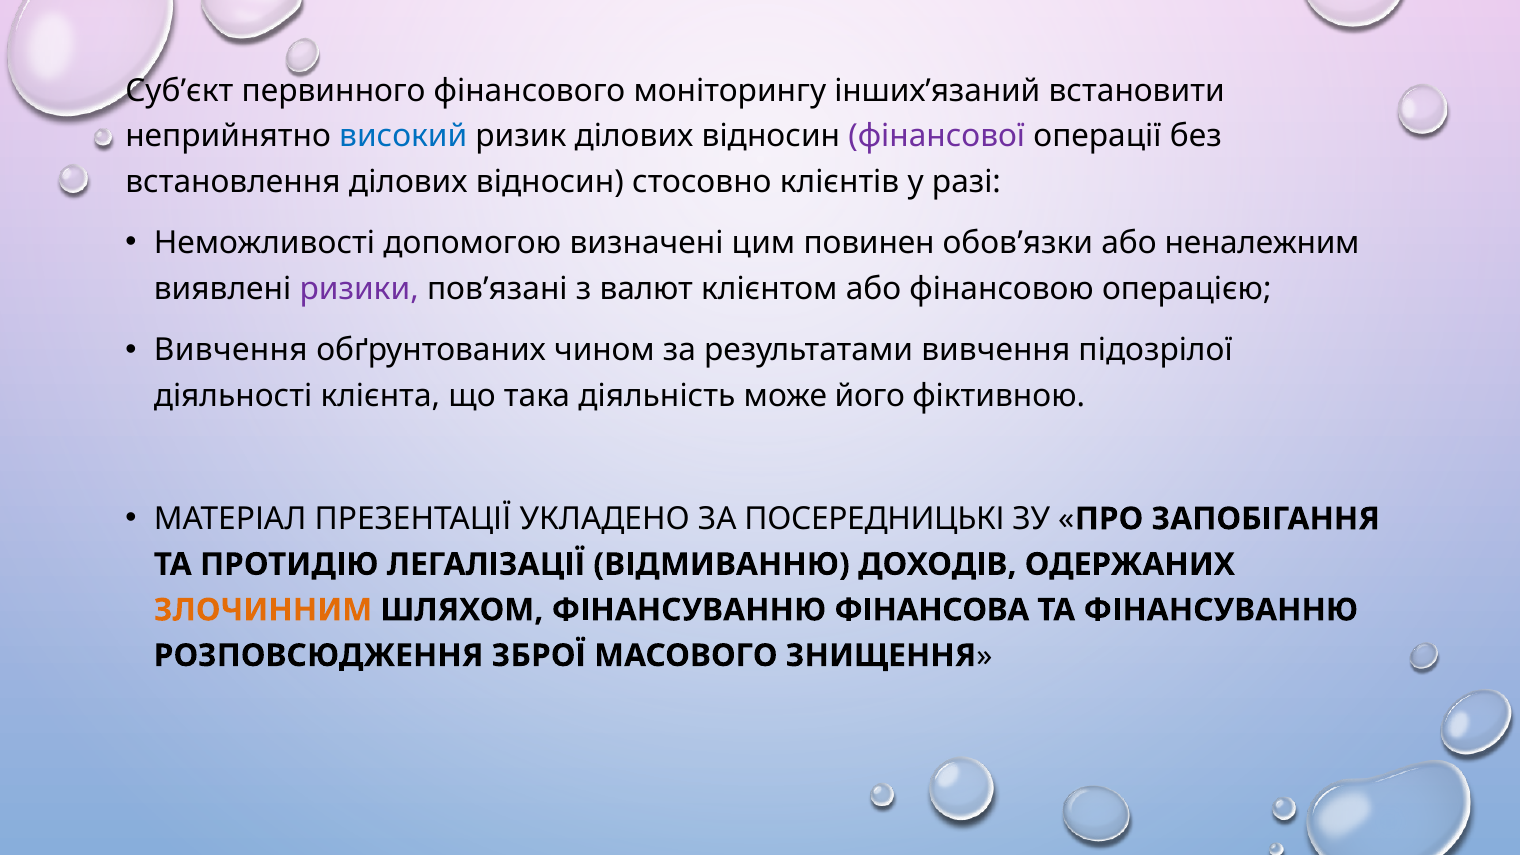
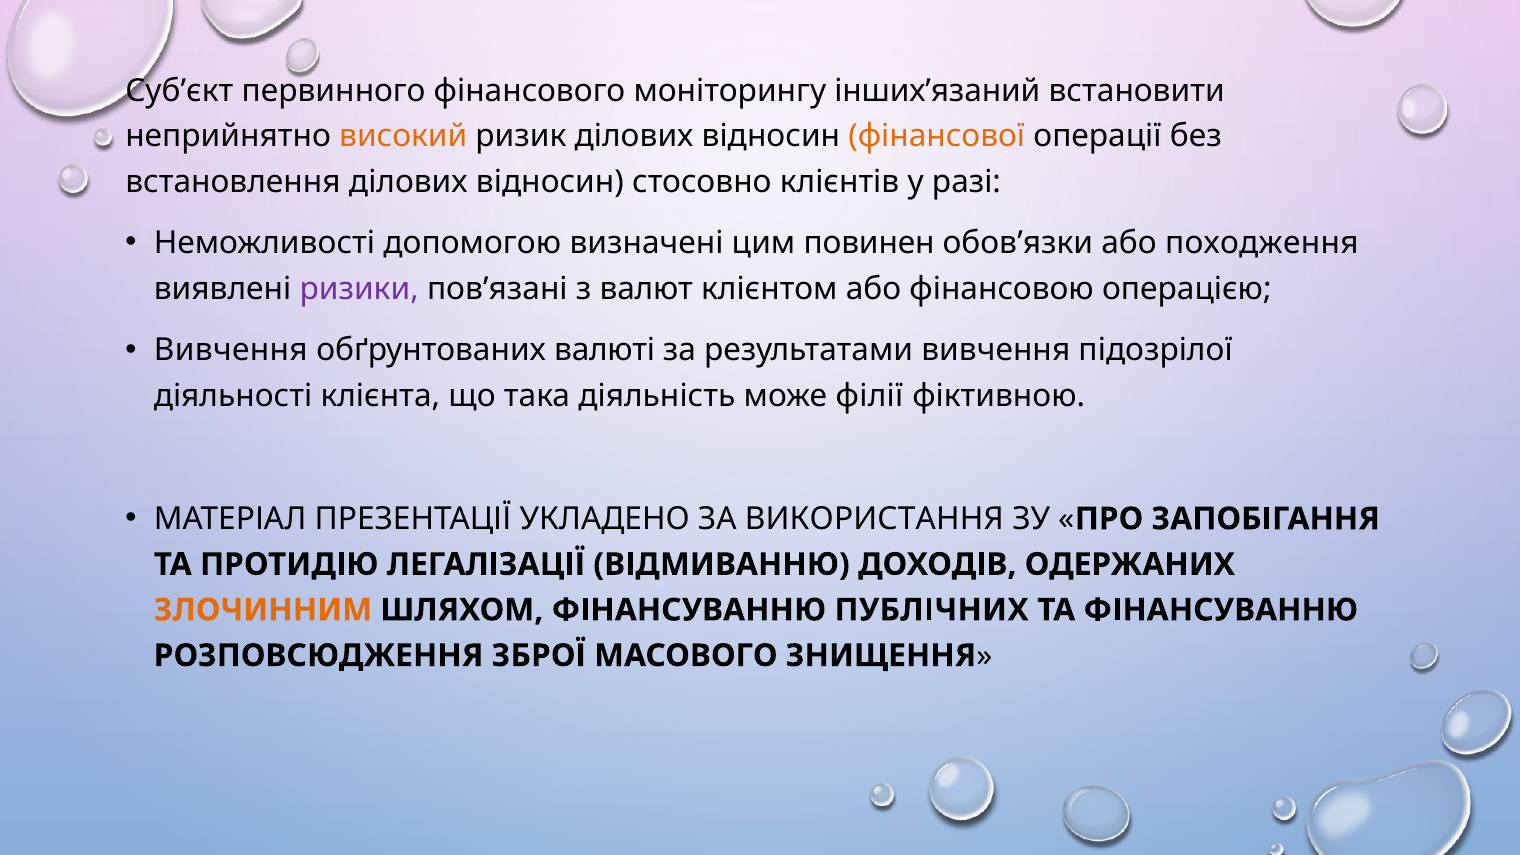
високий colour: blue -> orange (403, 136)
фінансової colour: purple -> orange (937, 136)
неналежним: неналежним -> походження (1262, 243)
чином: чином -> валюті (605, 350)
його: його -> філії (870, 396)
ПОСЕРЕДНИЦЬКІ: ПОСЕРЕДНИЦЬКІ -> ВИКОРИСТАННЯ (874, 519)
ФІНАНСОВА: ФІНАНСОВА -> ПУБЛІЧНИХ (932, 610)
